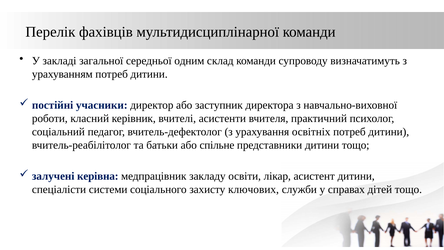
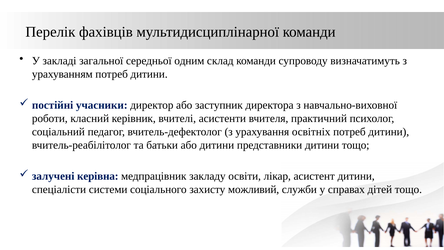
або спільне: спільне -> дитини (217, 145)
ключових: ключових -> можливий (254, 189)
